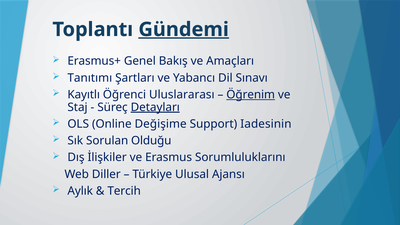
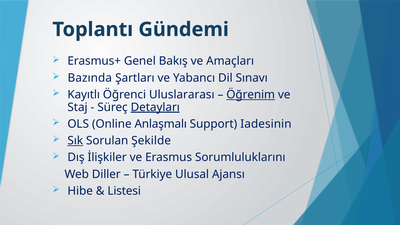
Gündemi underline: present -> none (184, 29)
Tanıtımı: Tanıtımı -> Bazında (90, 78)
Değişime: Değişime -> Anlaşmalı (161, 124)
Sık underline: none -> present (75, 141)
Olduğu: Olduğu -> Şekilde (151, 141)
Aylık: Aylık -> Hibe (80, 191)
Tercih: Tercih -> Listesi (124, 191)
